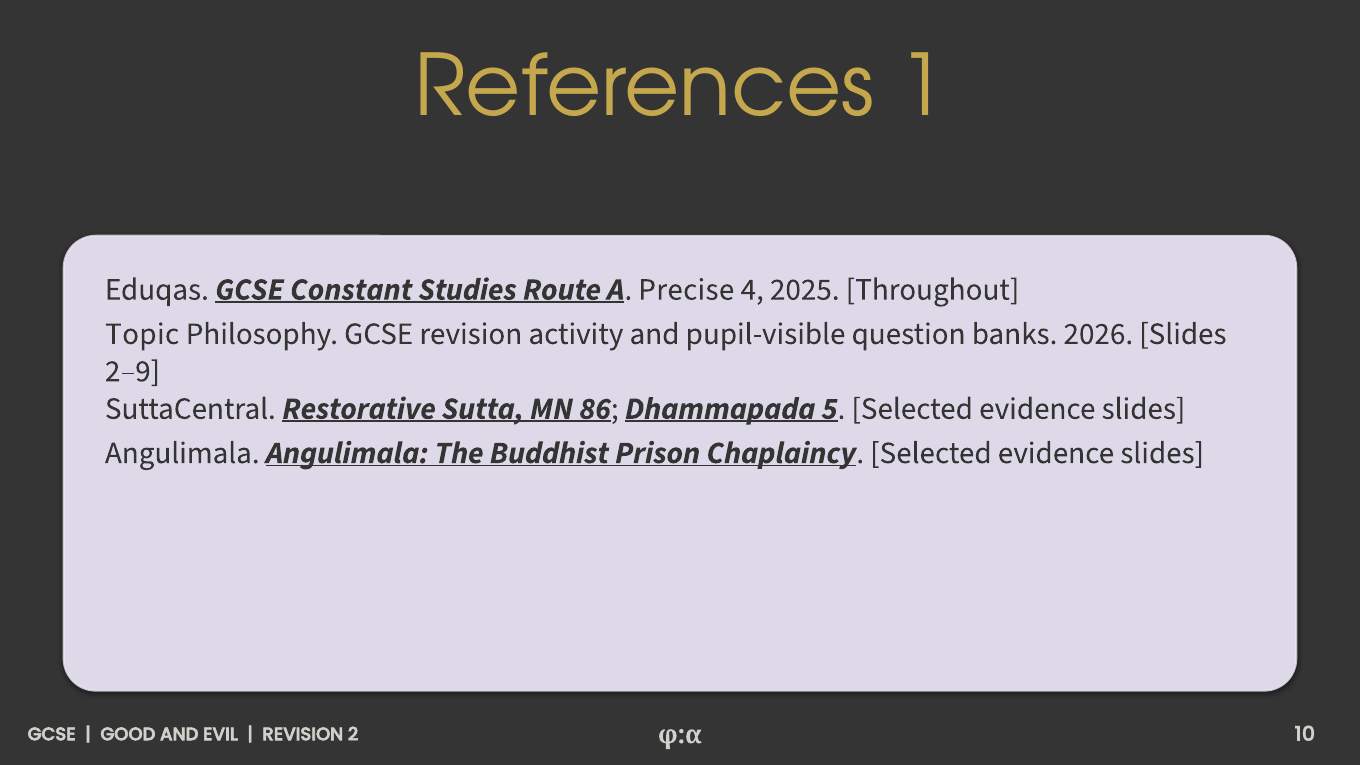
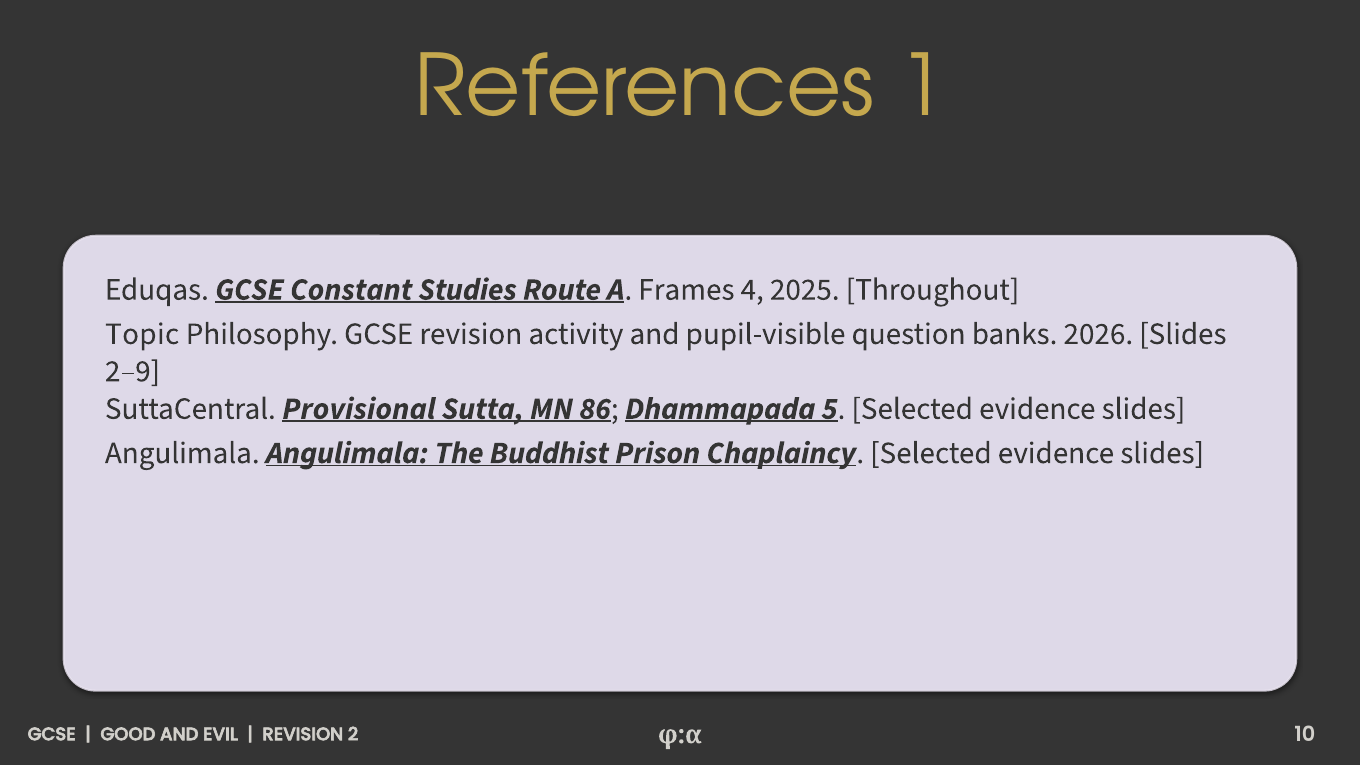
Precise: Precise -> Frames (686, 289)
Restorative: Restorative -> Provisional (359, 409)
